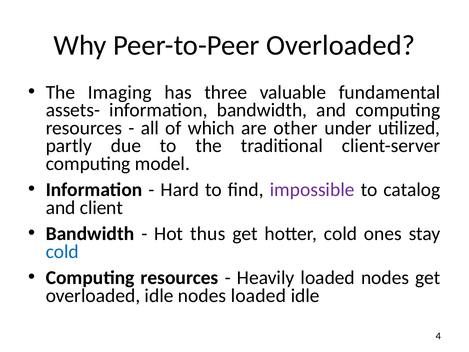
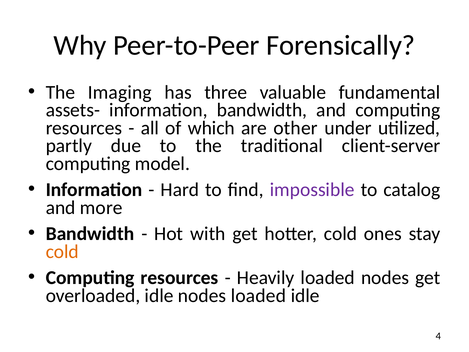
Peer-to-Peer Overloaded: Overloaded -> Forensically (341, 45)
client: client -> more (101, 207)
thus: thus -> with (208, 234)
cold colour: blue -> orange (62, 251)
